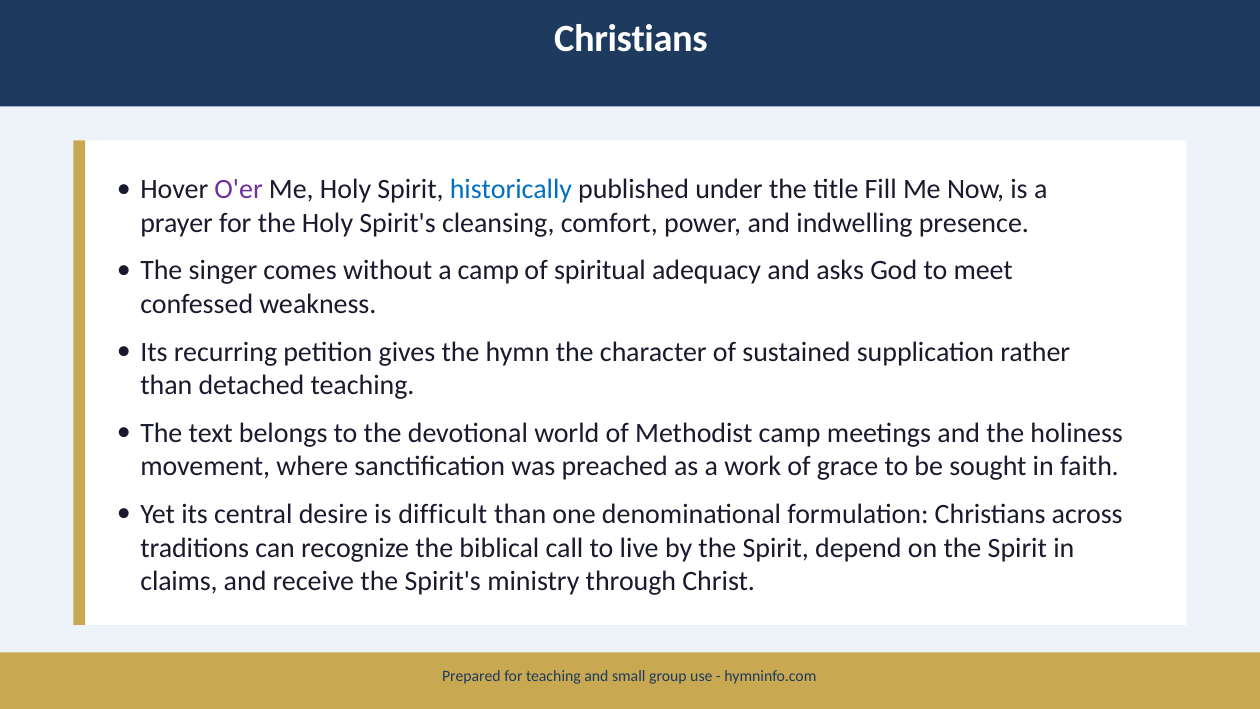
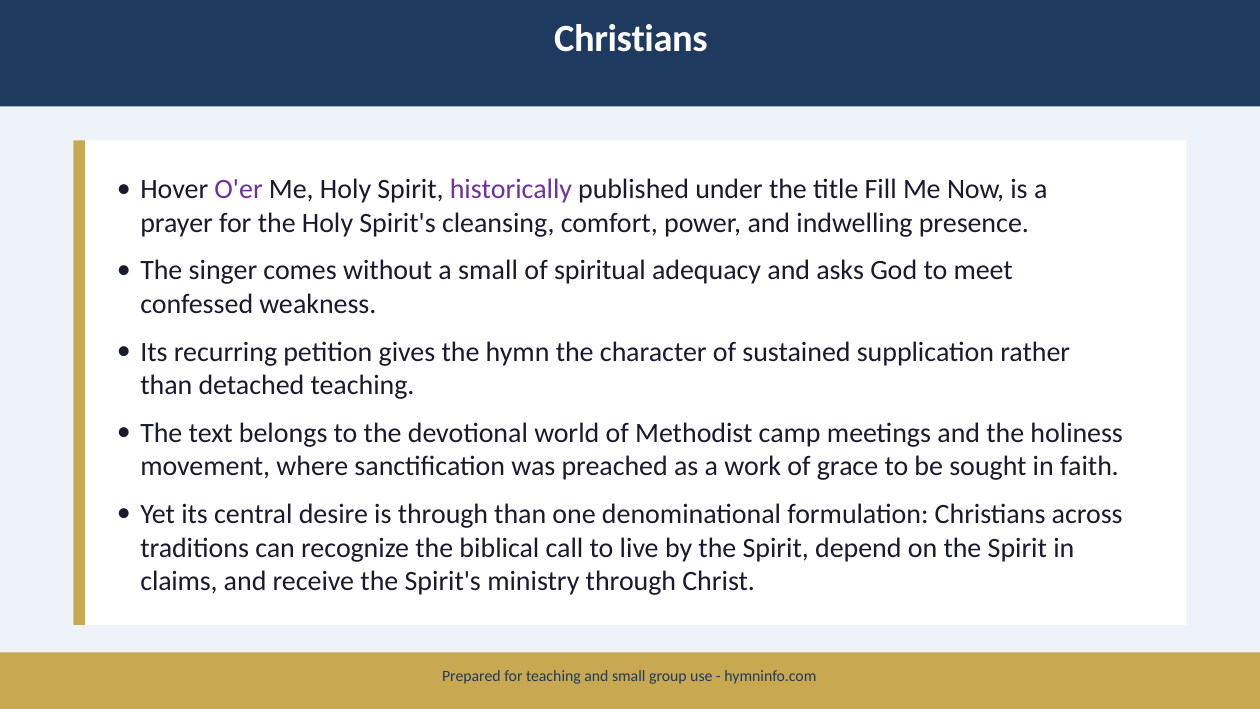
historically colour: blue -> purple (511, 189)
a camp: camp -> small (488, 271)
is difficult: difficult -> through (443, 514)
